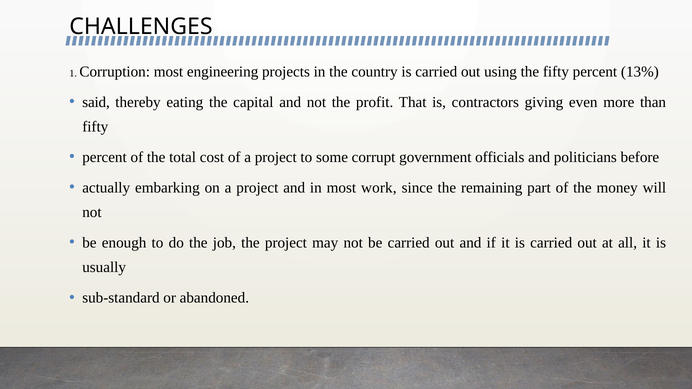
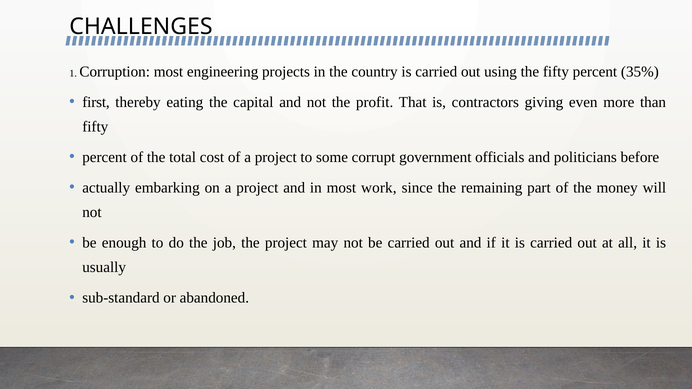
13%: 13% -> 35% (640, 72)
said: said -> first (96, 102)
